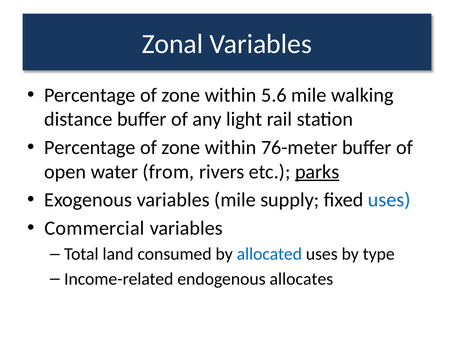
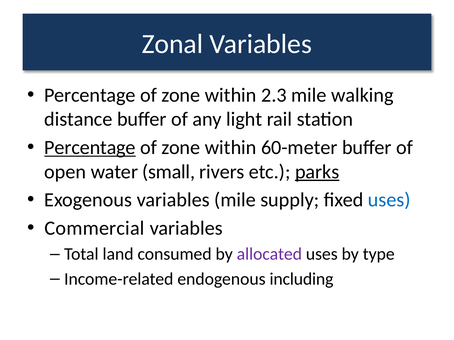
5.6: 5.6 -> 2.3 (274, 95)
Percentage underline: none -> present (90, 148)
76-meter: 76-meter -> 60-meter (299, 148)
from: from -> small (169, 172)
allocated colour: blue -> purple (269, 255)
allocates: allocates -> including (301, 279)
